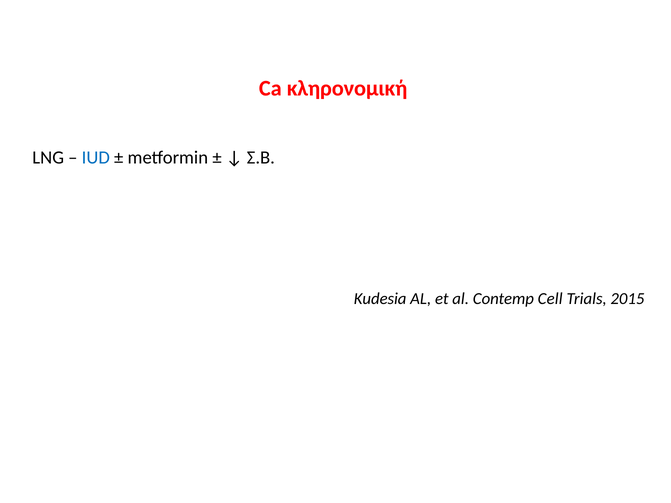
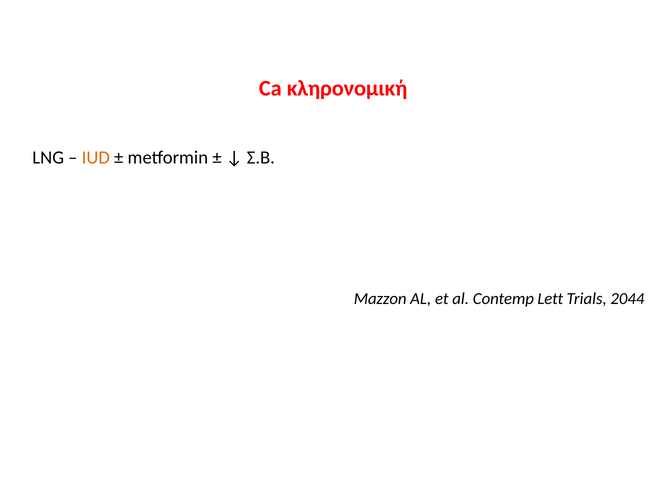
IUD colour: blue -> orange (96, 158)
Kudesia: Kudesia -> Mazzon (380, 299)
Cell: Cell -> Lett (550, 299)
2015: 2015 -> 2044 (627, 299)
